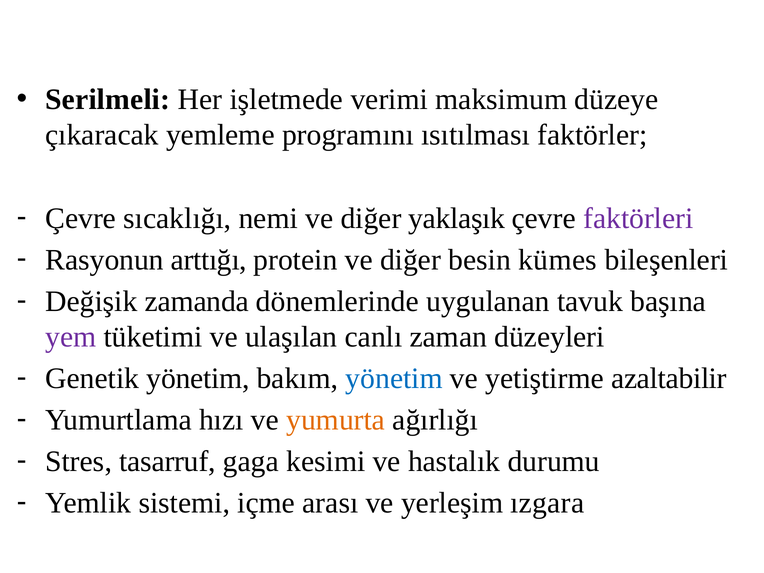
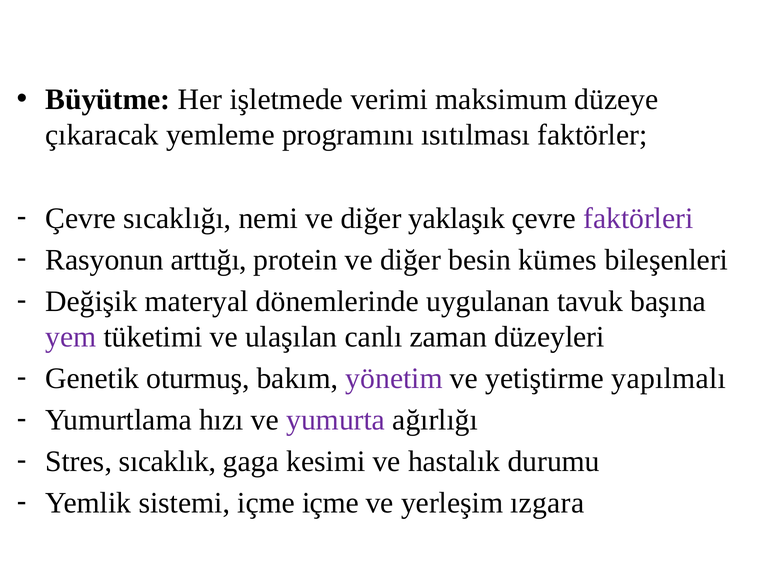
Serilmeli: Serilmeli -> Büyütme (108, 100)
zamanda: zamanda -> materyal (197, 301)
Genetik yönetim: yönetim -> oturmuş (198, 378)
yönetim colour: blue -> purple (394, 378)
azaltabilir: azaltabilir -> yapılmalı (669, 378)
yumurta colour: orange -> purple (336, 420)
tasarruf: tasarruf -> sıcaklık (168, 462)
içme arası: arası -> içme (330, 503)
